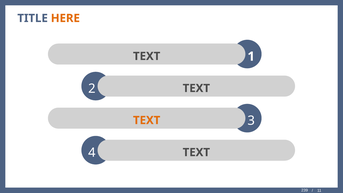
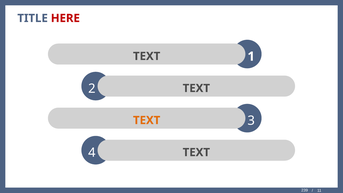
HERE colour: orange -> red (65, 18)
